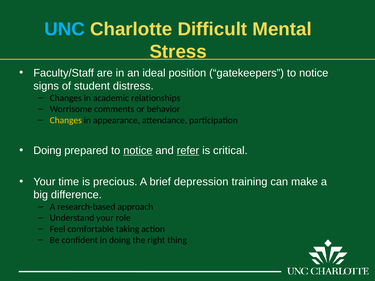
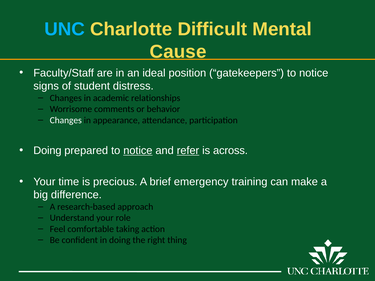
Stress: Stress -> Cause (178, 52)
Changes colour: yellow -> white (66, 120)
critical: critical -> across (230, 151)
depression: depression -> emergency (201, 182)
